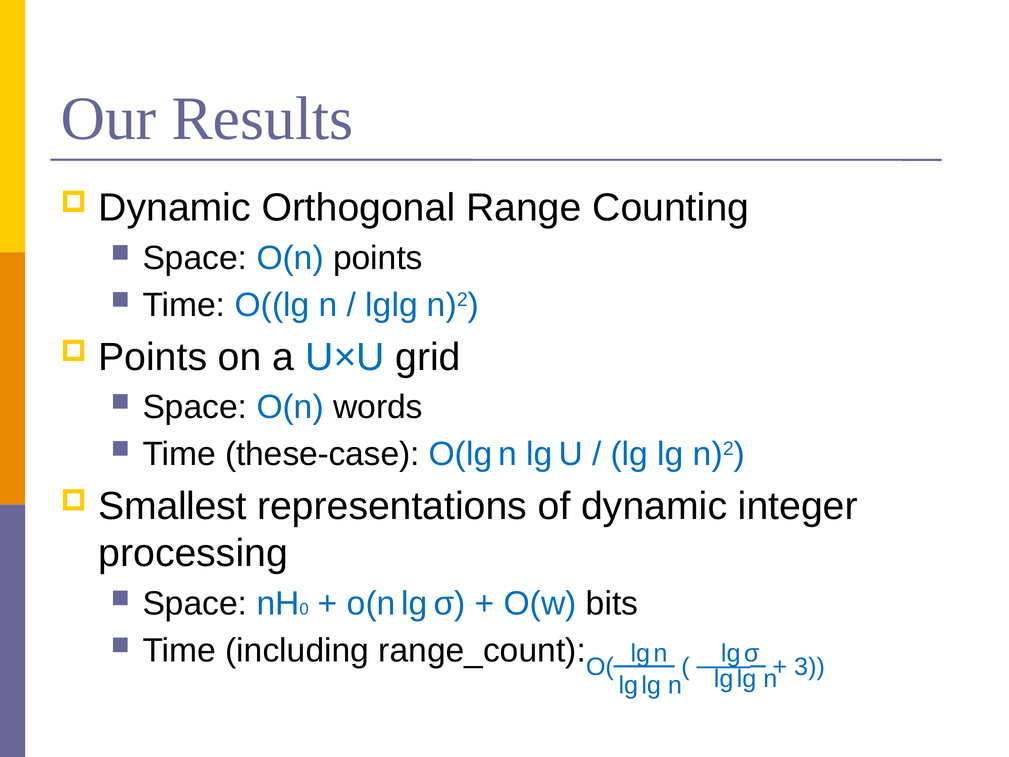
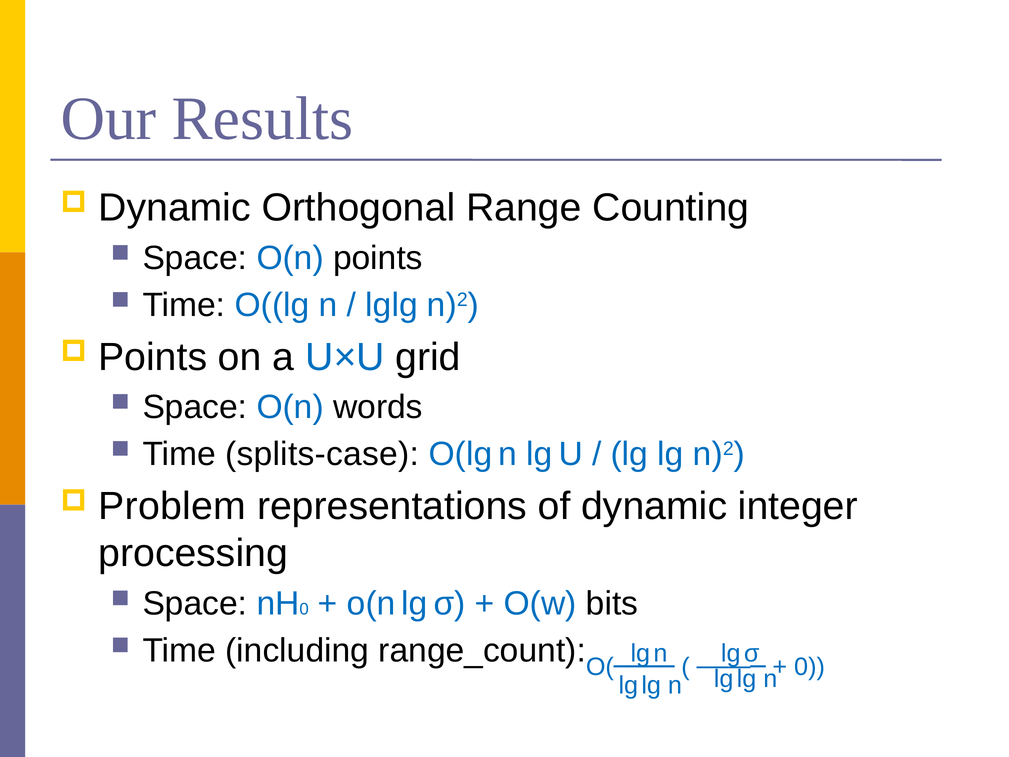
these-case: these-case -> splits-case (322, 454)
Smallest: Smallest -> Problem (172, 506)
3: 3 -> 0 (810, 666)
